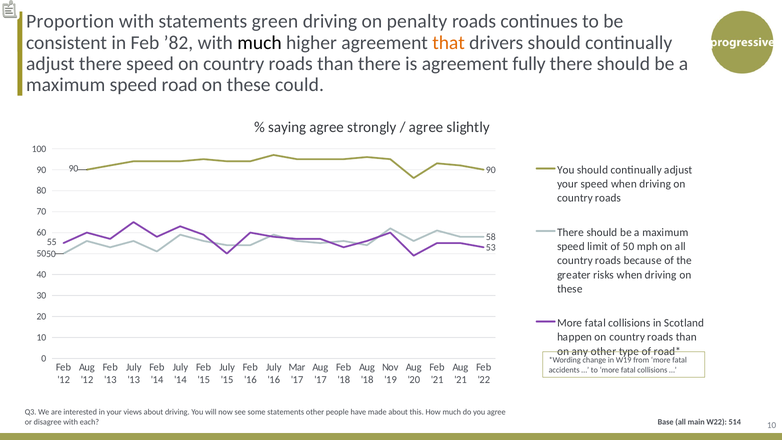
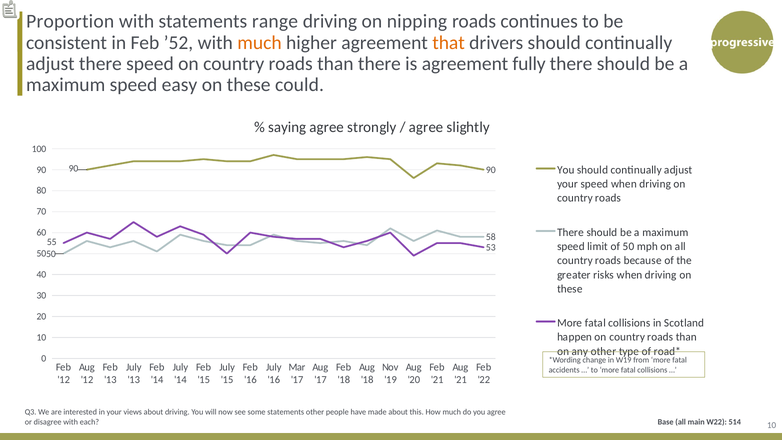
green: green -> range (275, 21)
penalty: penalty -> nipping (417, 21)
’82: ’82 -> ’52 (178, 43)
much colour: black -> orange (260, 43)
road: road -> easy (180, 85)
